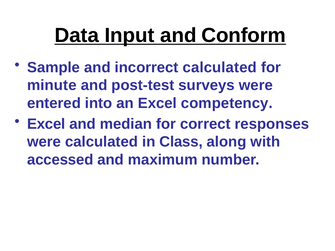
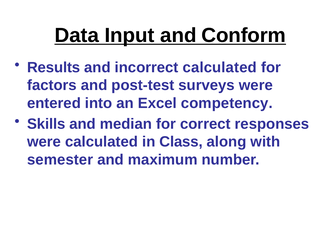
Sample: Sample -> Results (54, 67)
minute: minute -> factors (52, 85)
Excel: Excel -> Skills (46, 124)
accessed: accessed -> semester (60, 160)
